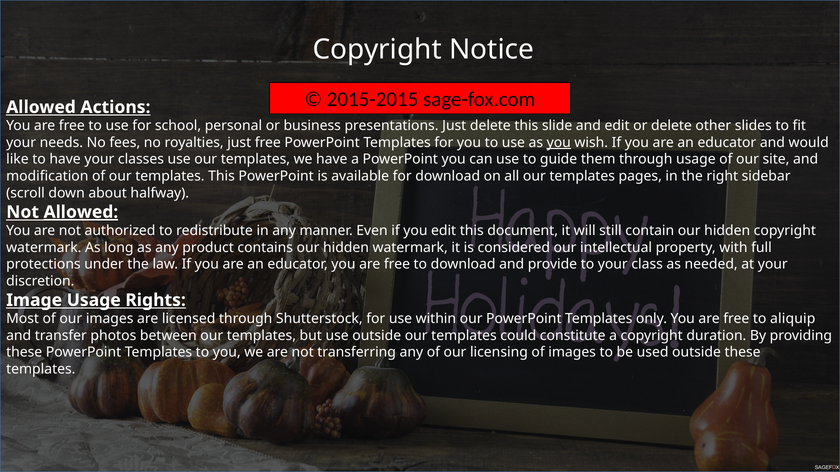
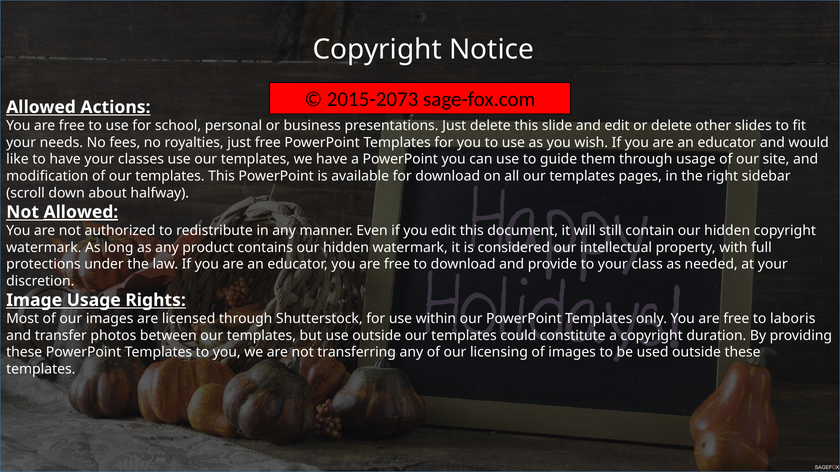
2015-2015: 2015-2015 -> 2015-2073 (373, 100)
you underline: present -> none (559, 143)
aliquip: aliquip -> laboris (793, 319)
